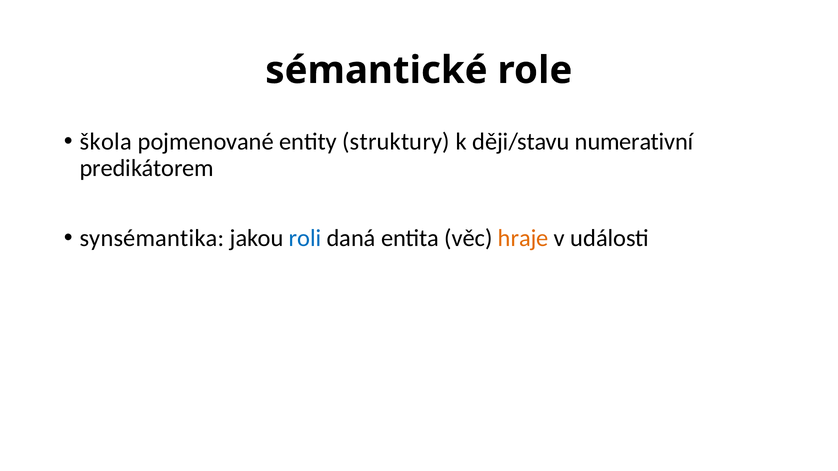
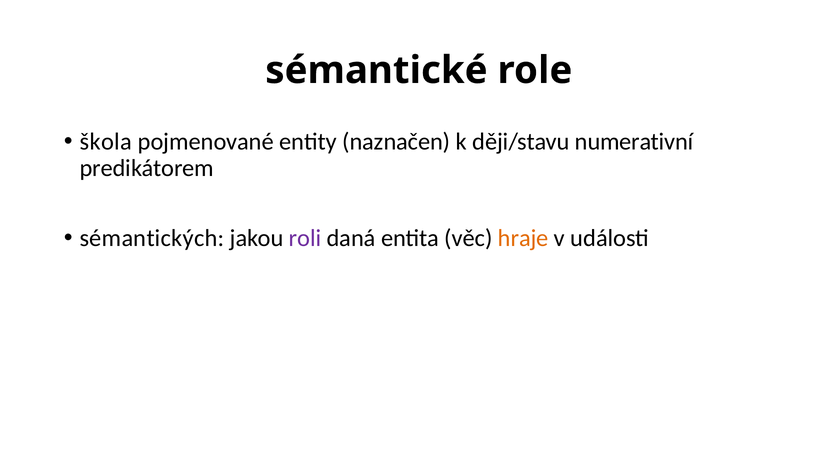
struktury: struktury -> naznačen (396, 142)
synsémantika: synsémantika -> sémantických (152, 238)
roli colour: blue -> purple (305, 238)
